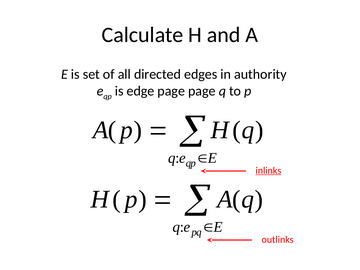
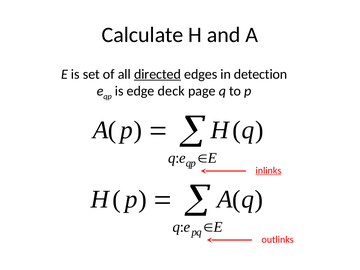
directed underline: none -> present (158, 74)
authority: authority -> detection (261, 74)
edge page: page -> deck (171, 91)
